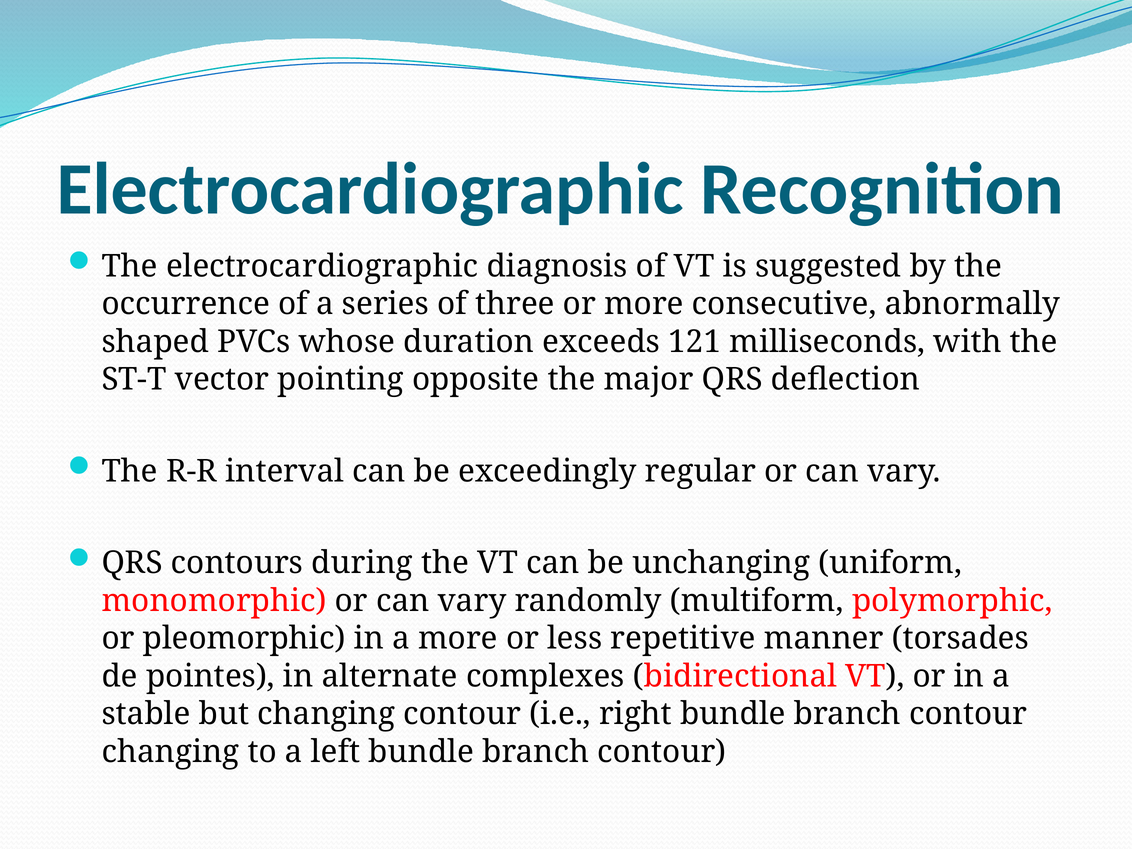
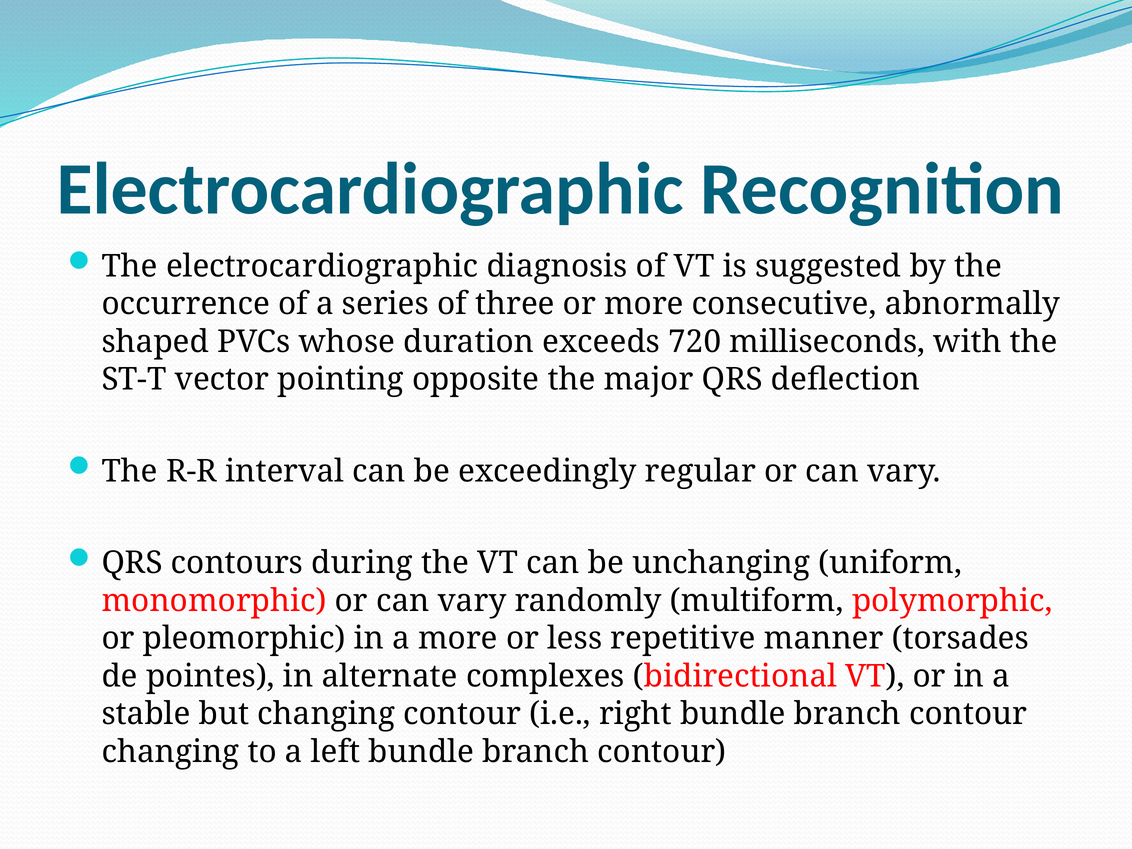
121: 121 -> 720 (695, 342)
